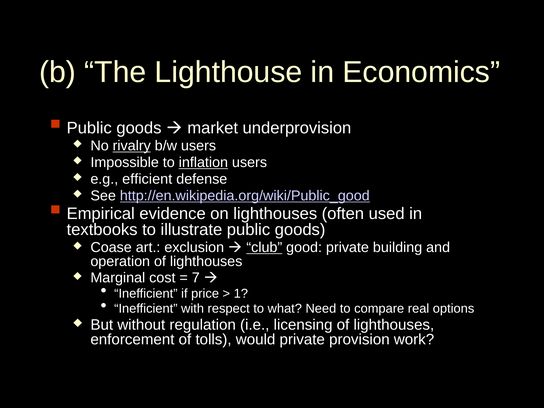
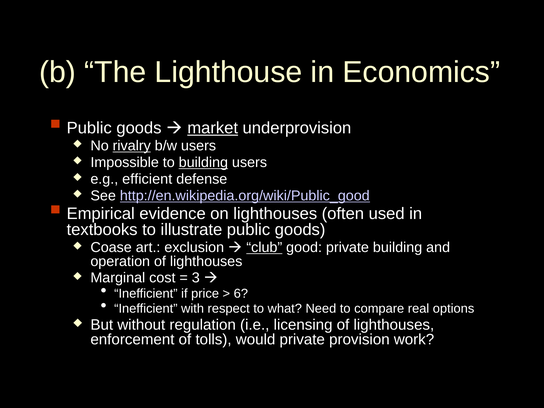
market underline: none -> present (213, 128)
to inflation: inflation -> building (203, 162)
7: 7 -> 3 (196, 278)
1: 1 -> 6 (241, 294)
